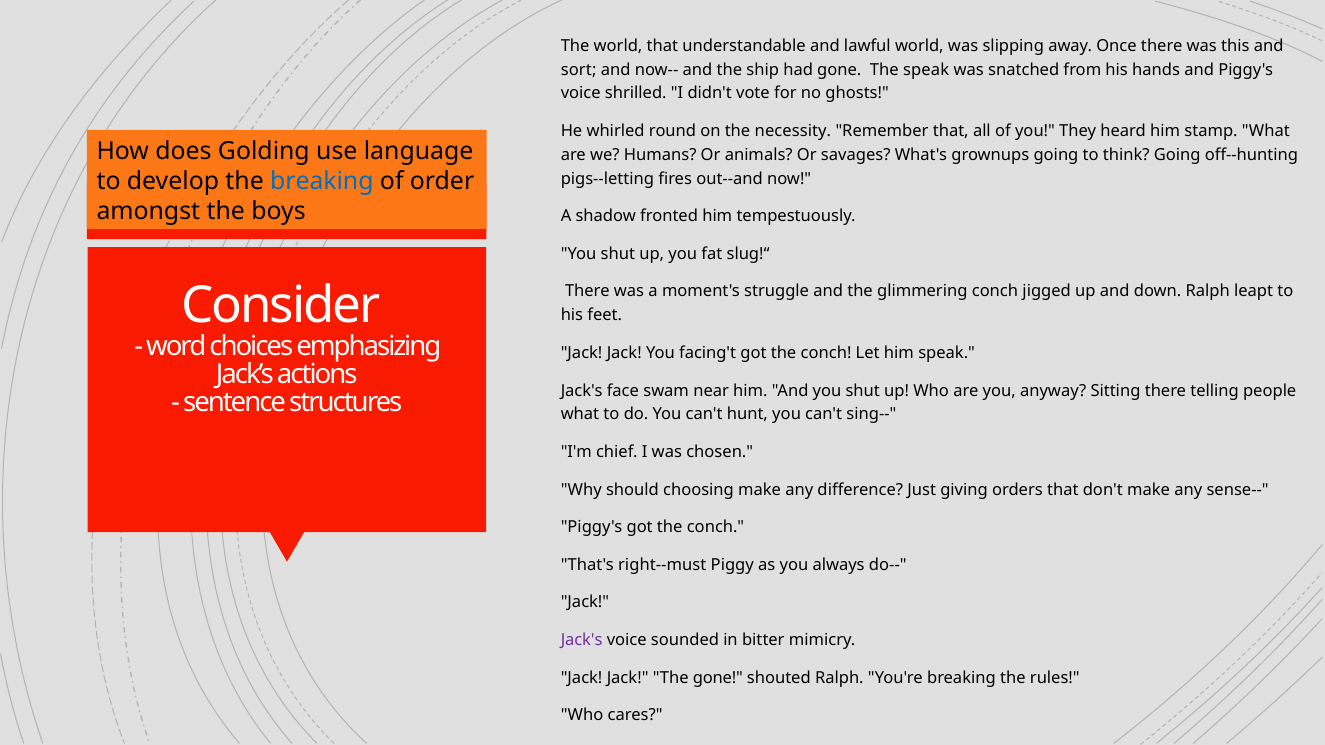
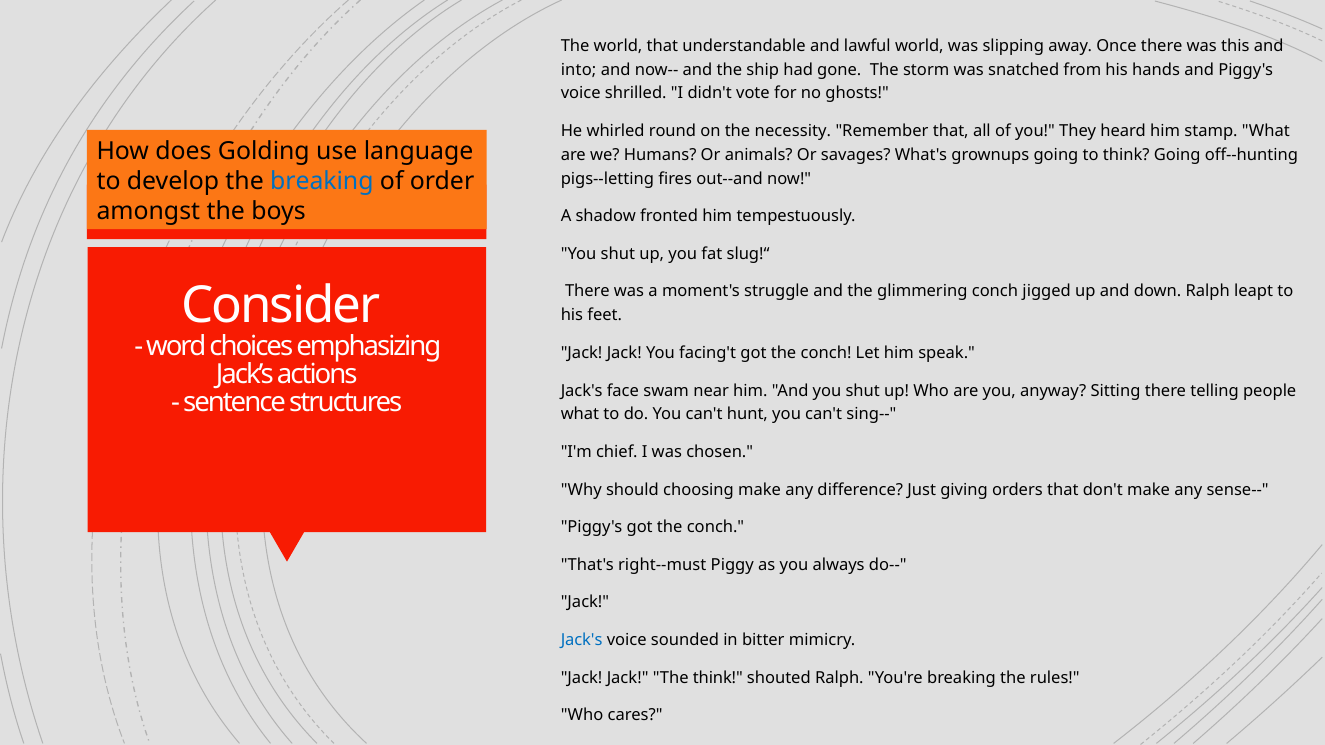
sort: sort -> into (579, 70)
The speak: speak -> storm (926, 70)
Jack's colour: purple -> blue (582, 640)
The gone: gone -> think (718, 678)
